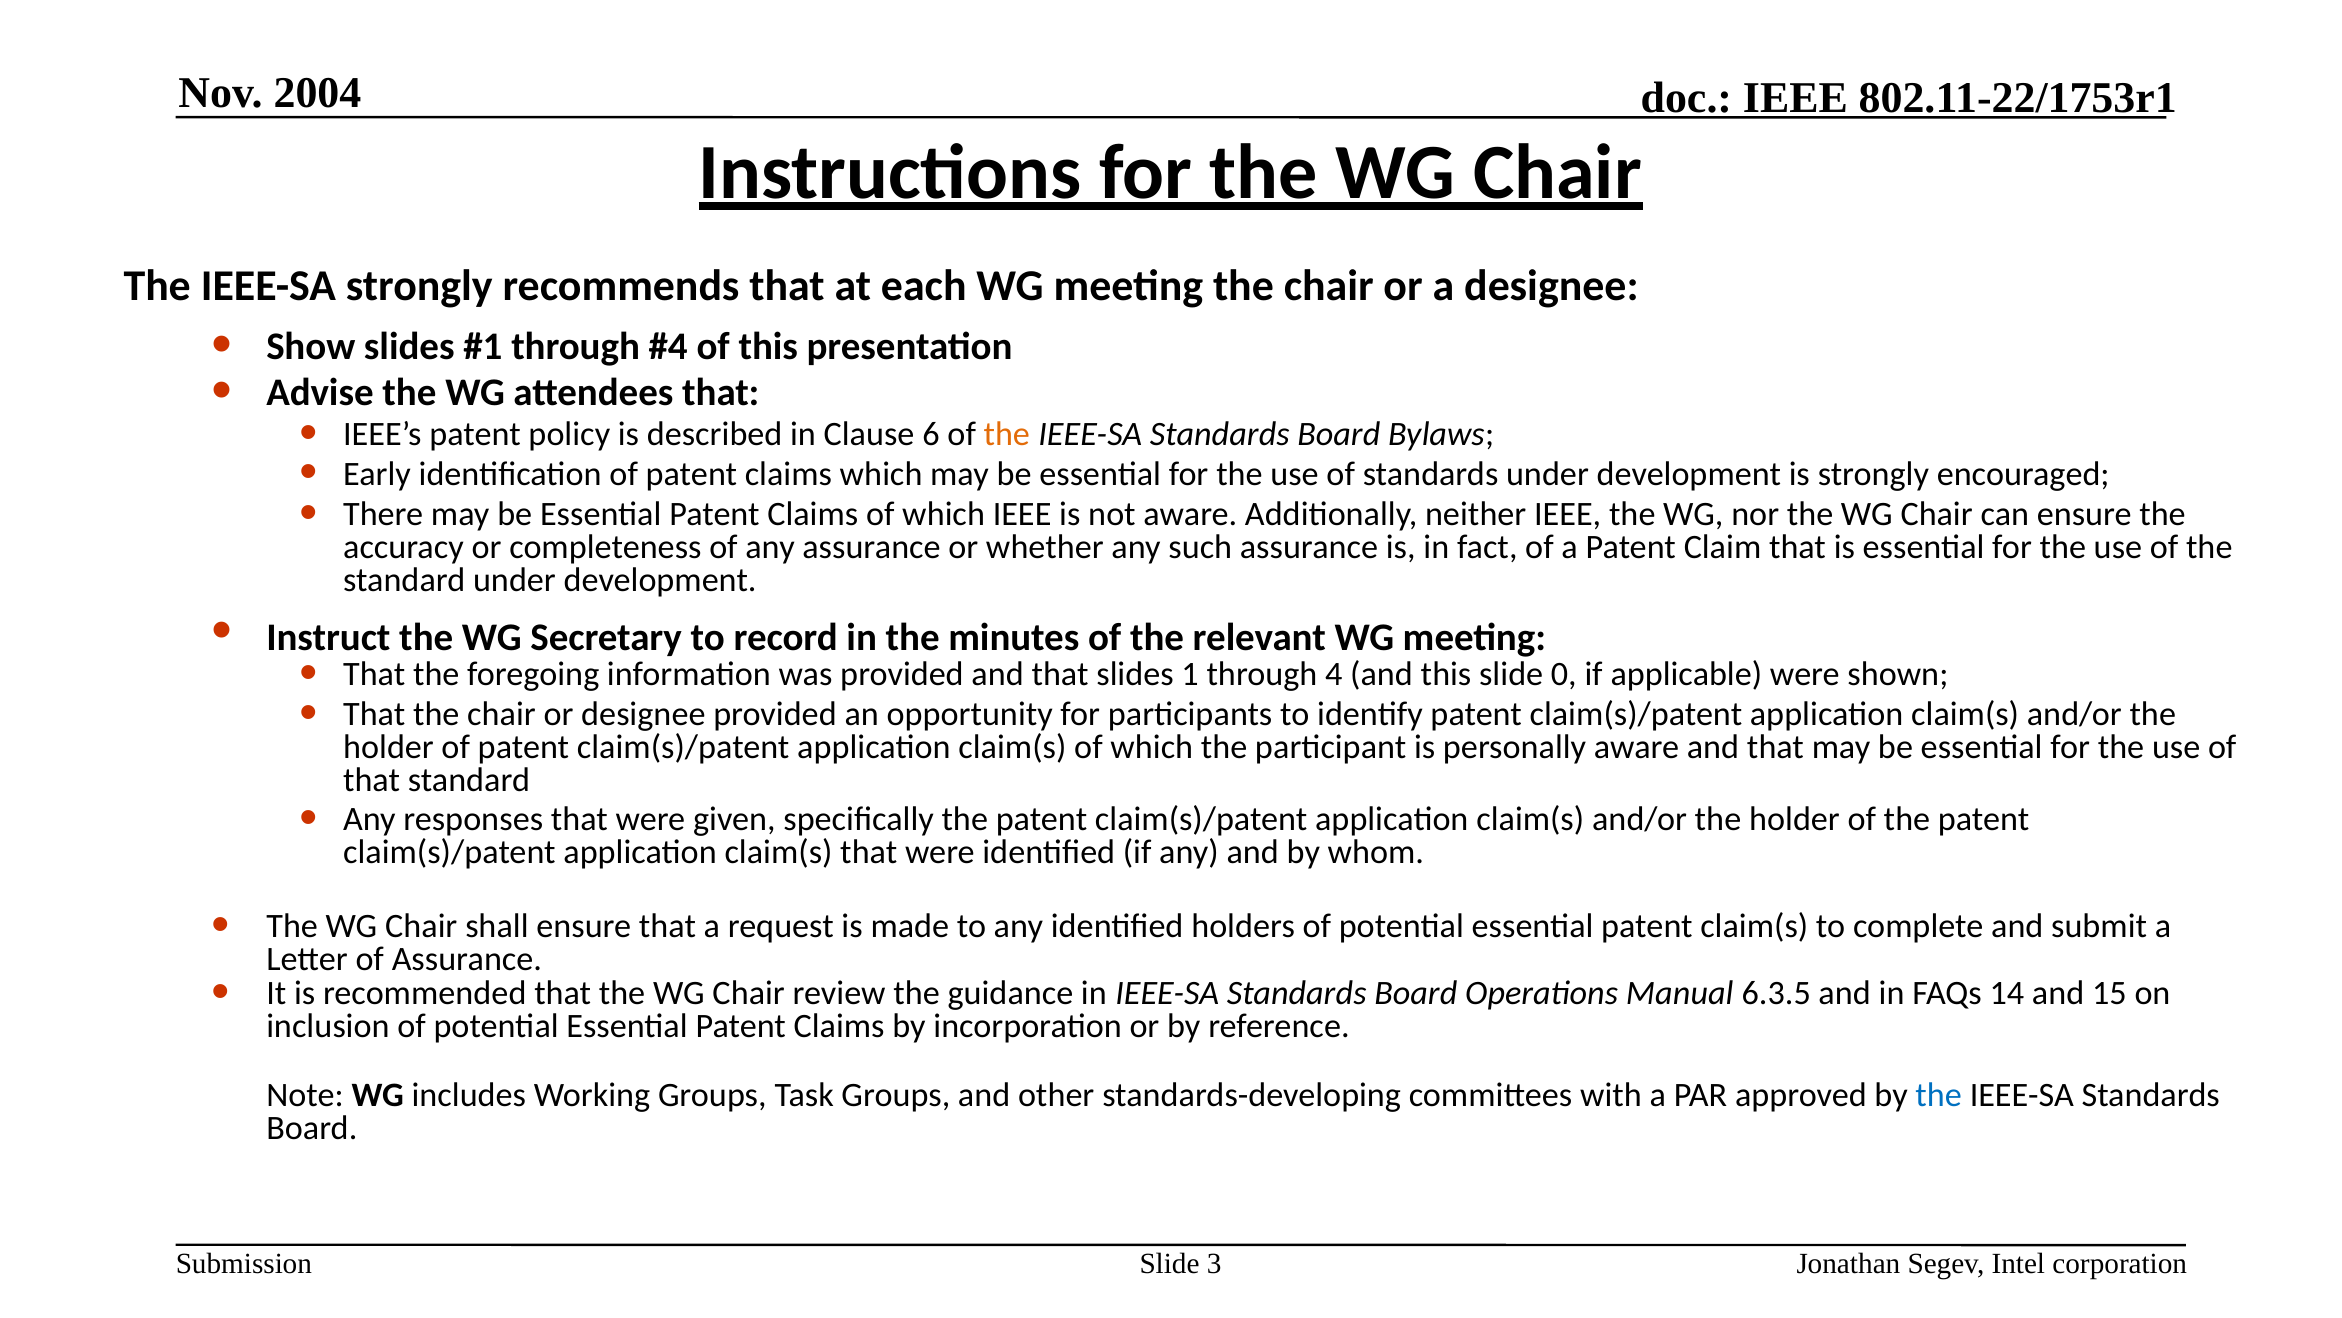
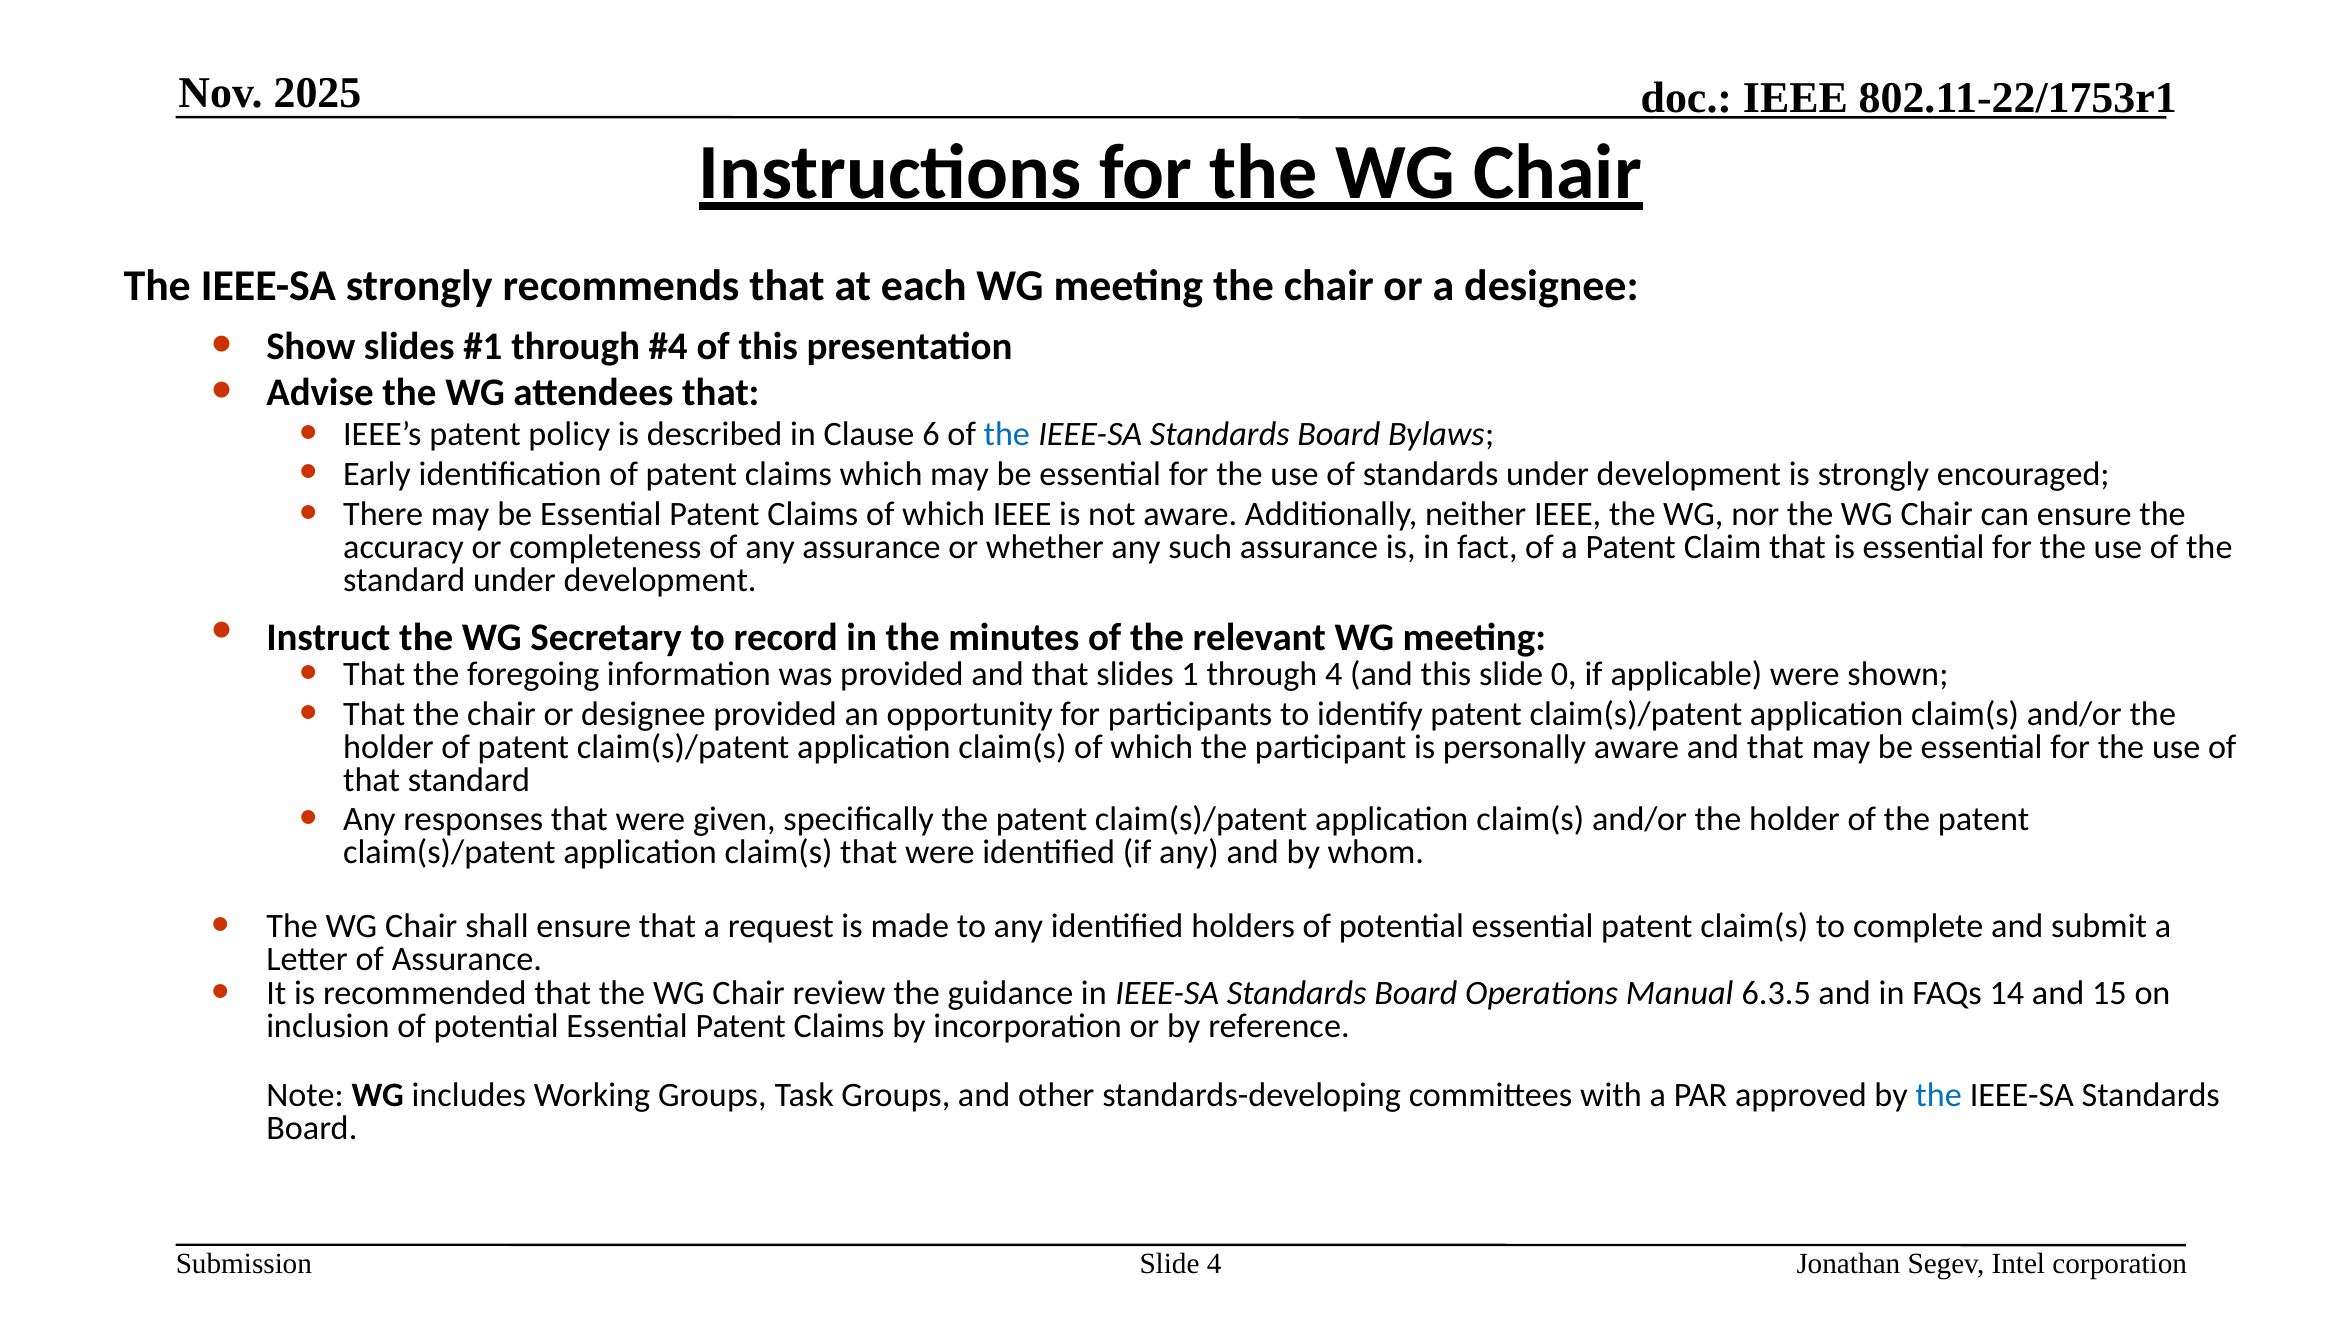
2004: 2004 -> 2025 (317, 93)
the colour: orange -> blue (1007, 434)
Slide 3: 3 -> 4 (1214, 1263)
